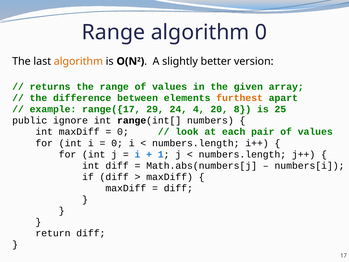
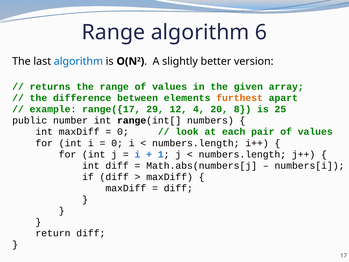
algorithm 0: 0 -> 6 (261, 32)
algorithm colour: orange -> blue (78, 61)
24: 24 -> 12 (178, 109)
ignore: ignore -> number (71, 120)
